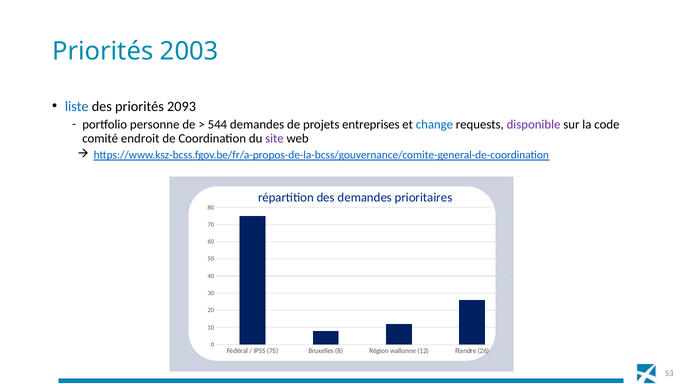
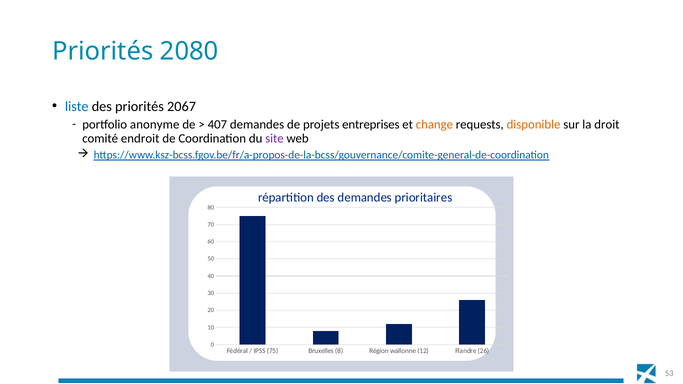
2003: 2003 -> 2080 (189, 51)
2093: 2093 -> 2067 (182, 106)
personne: personne -> anonyme (155, 125)
544: 544 -> 407 (217, 125)
change colour: blue -> orange (434, 125)
disponible colour: purple -> orange (534, 125)
code: code -> droit (607, 125)
